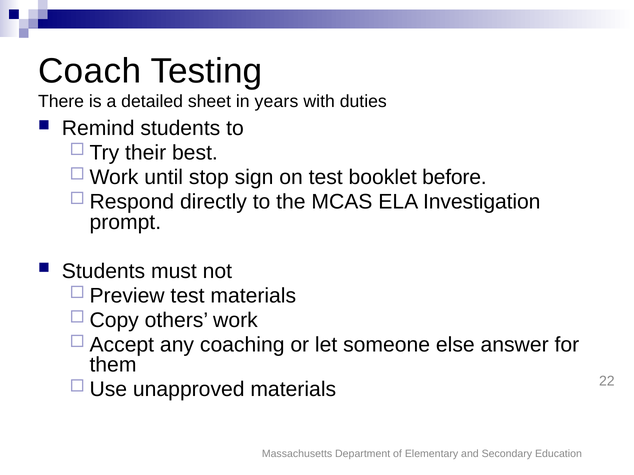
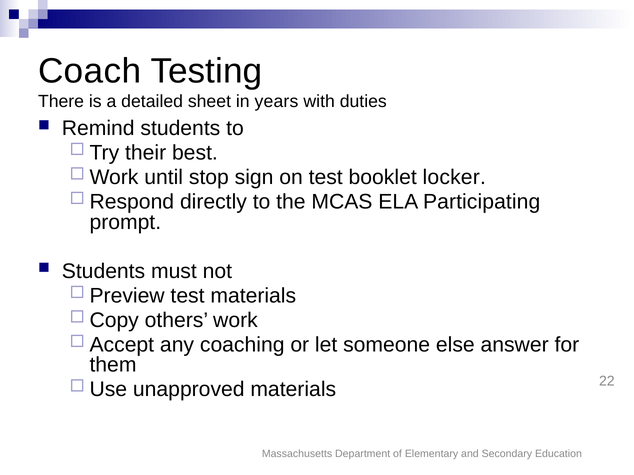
before: before -> locker (454, 178)
Investigation: Investigation -> Participating (482, 202)
